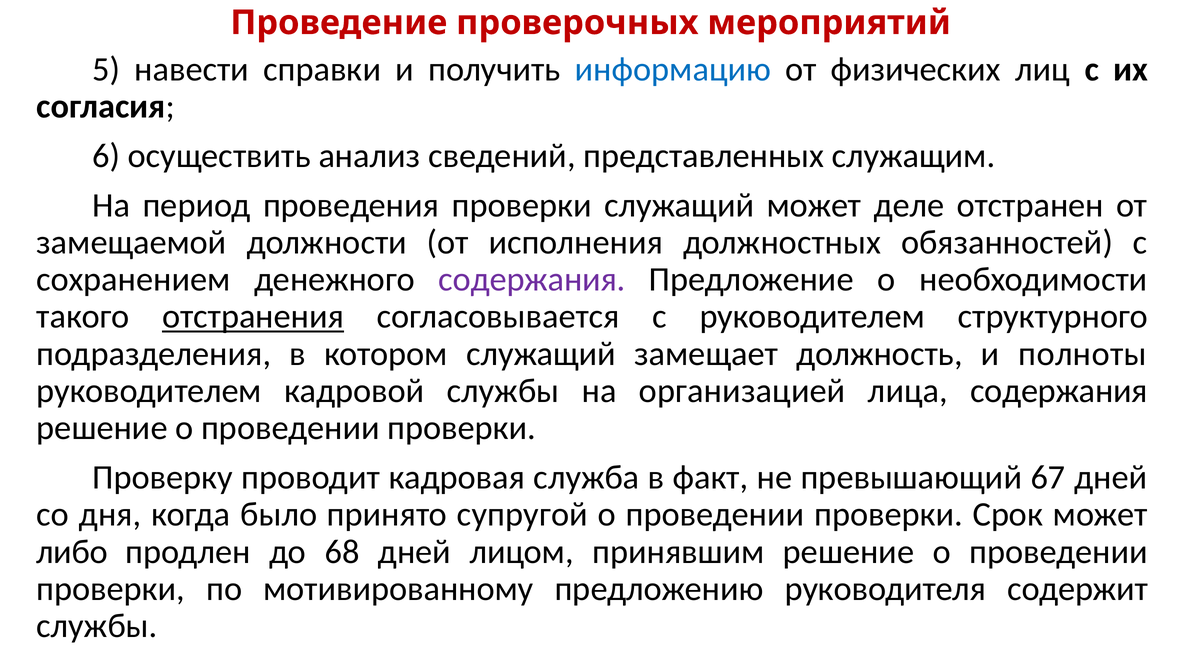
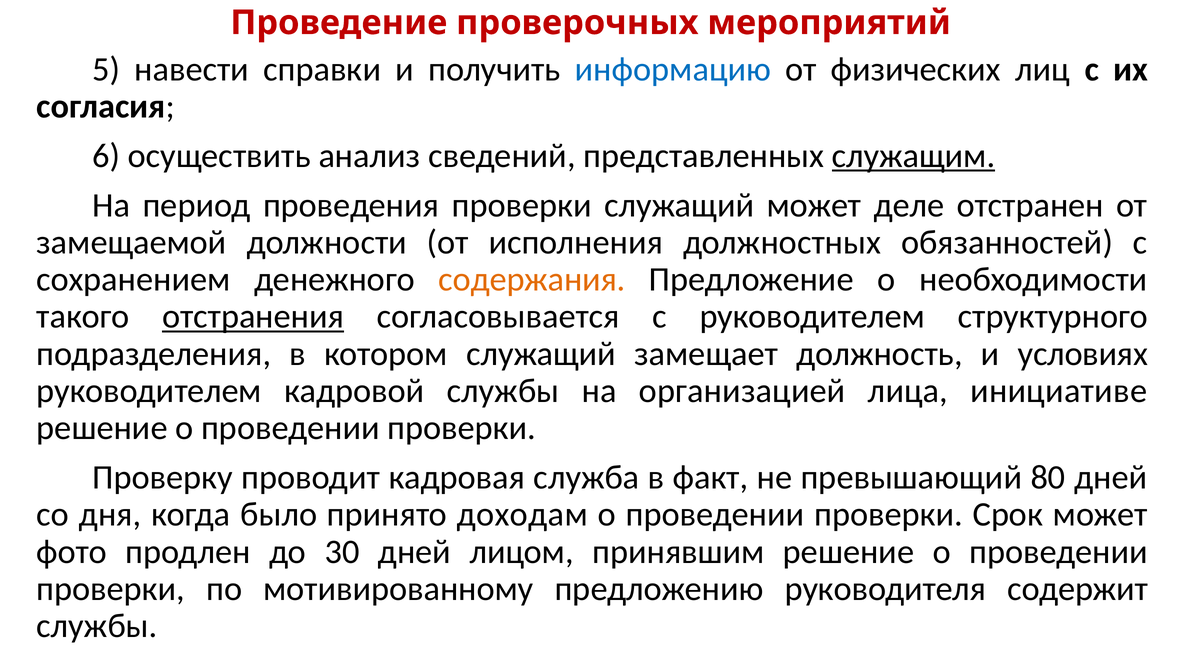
служащим underline: none -> present (914, 156)
содержания colour: purple -> orange (532, 280)
полноты: полноты -> условиях (1083, 354)
лица содержания: содержания -> инициативе (1059, 391)
67: 67 -> 80 (1048, 478)
супругой: супругой -> доходам (522, 515)
либо: либо -> фото (72, 552)
68: 68 -> 30 (342, 552)
